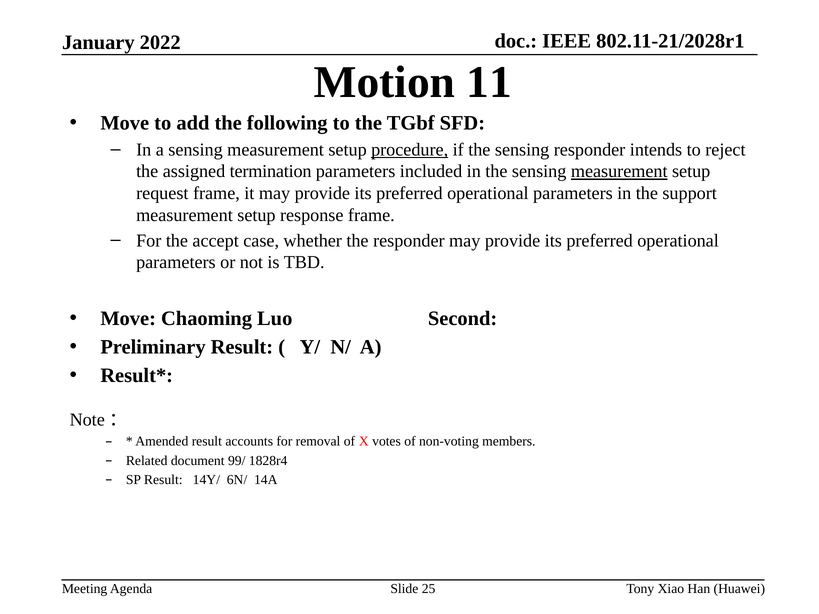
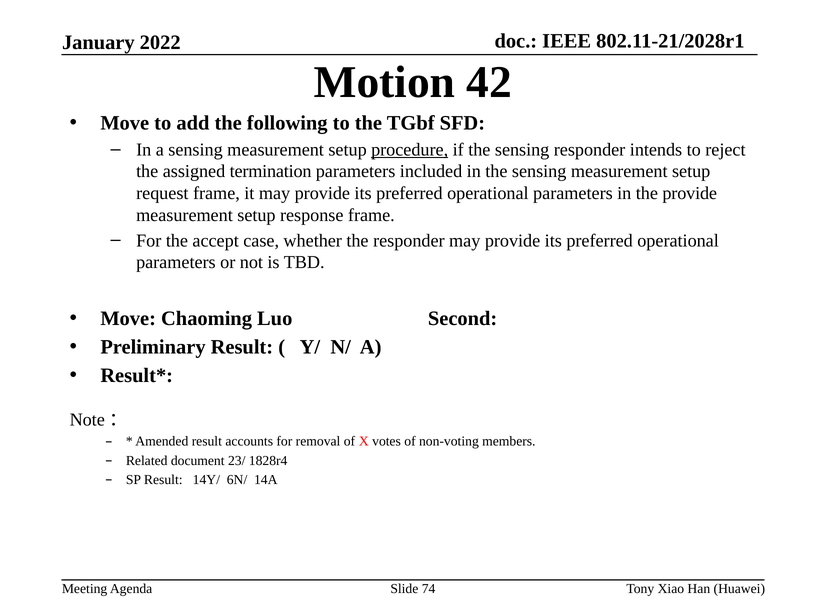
11: 11 -> 42 (489, 82)
measurement underline: present -> none (619, 171)
the support: support -> provide (690, 193)
99/: 99/ -> 23/ (237, 461)
25: 25 -> 74 (429, 589)
